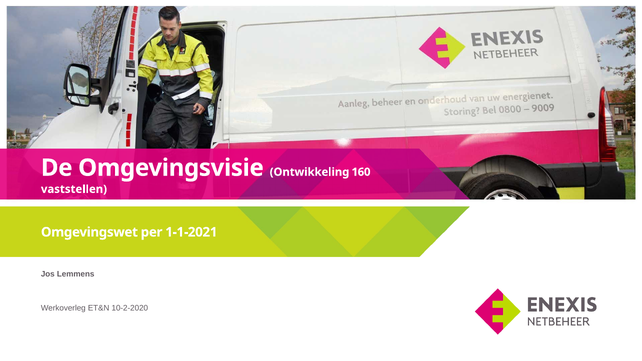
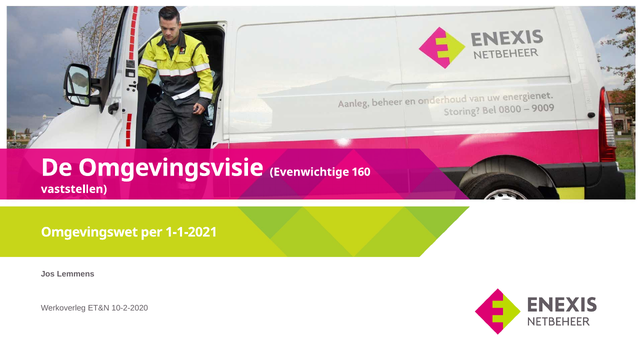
Ontwikkeling: Ontwikkeling -> Evenwichtige (309, 172)
